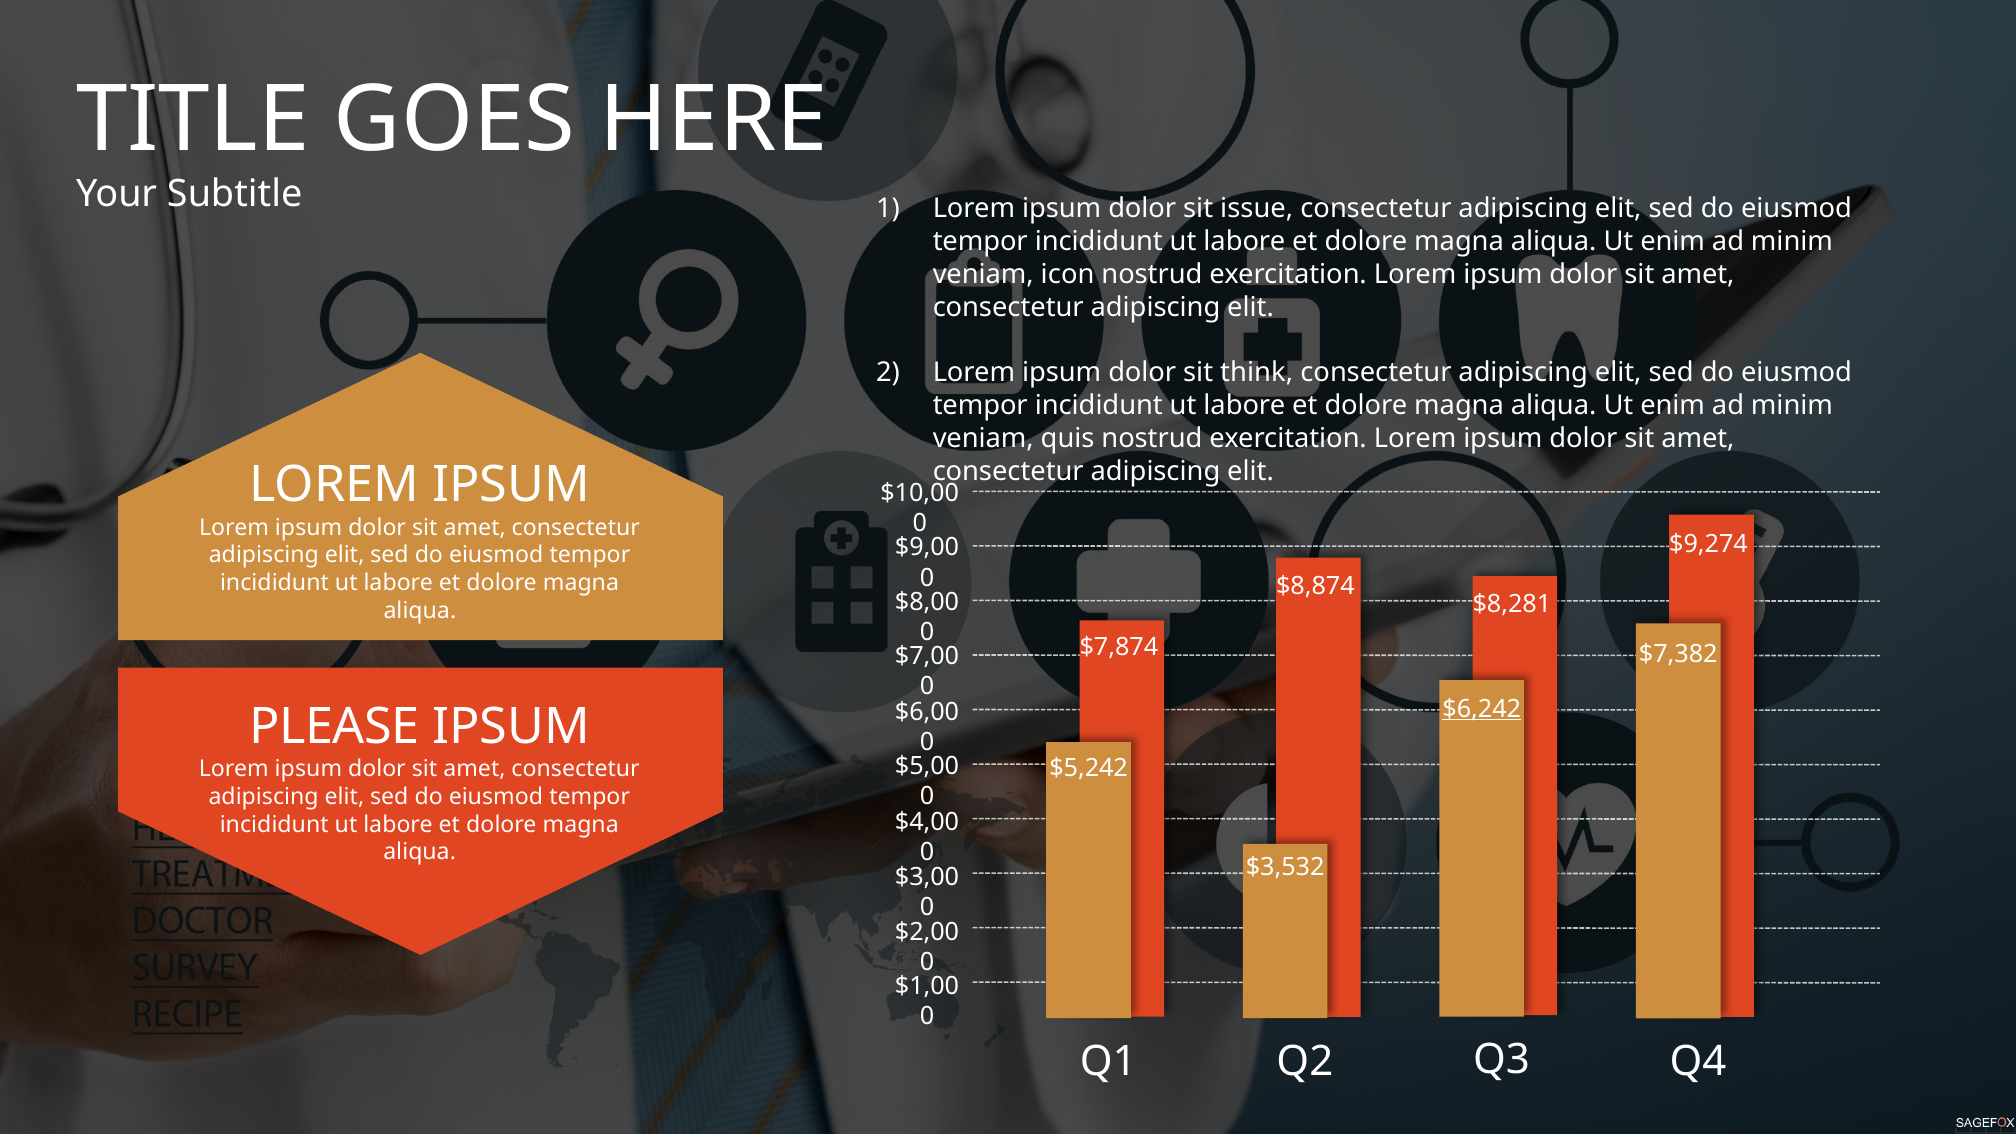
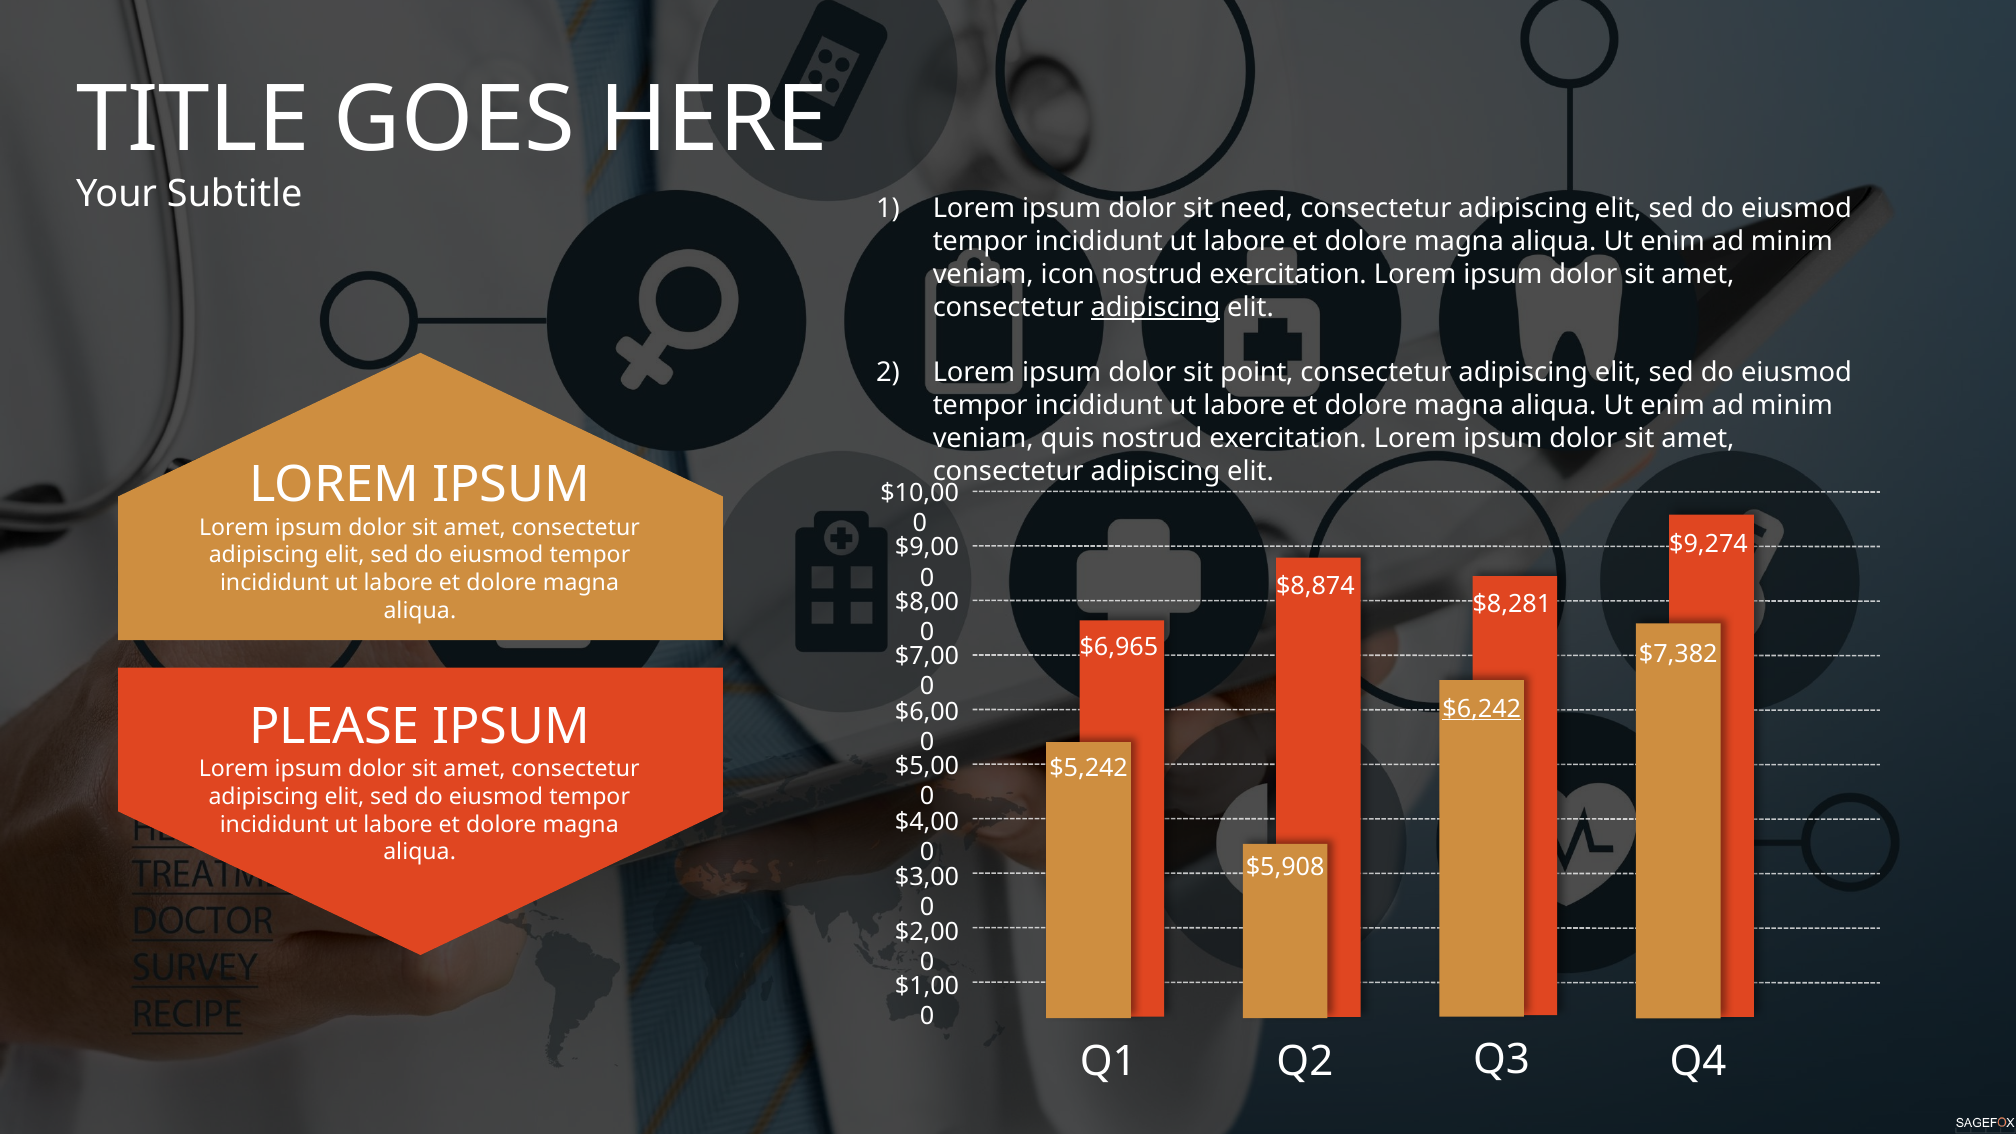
issue: issue -> need (1257, 209)
adipiscing underline: none -> present (1155, 307)
think: think -> point (1257, 373)
$7,874: $7,874 -> $6,965 (1119, 647)
$3,532: $3,532 -> $5,908 (1285, 867)
